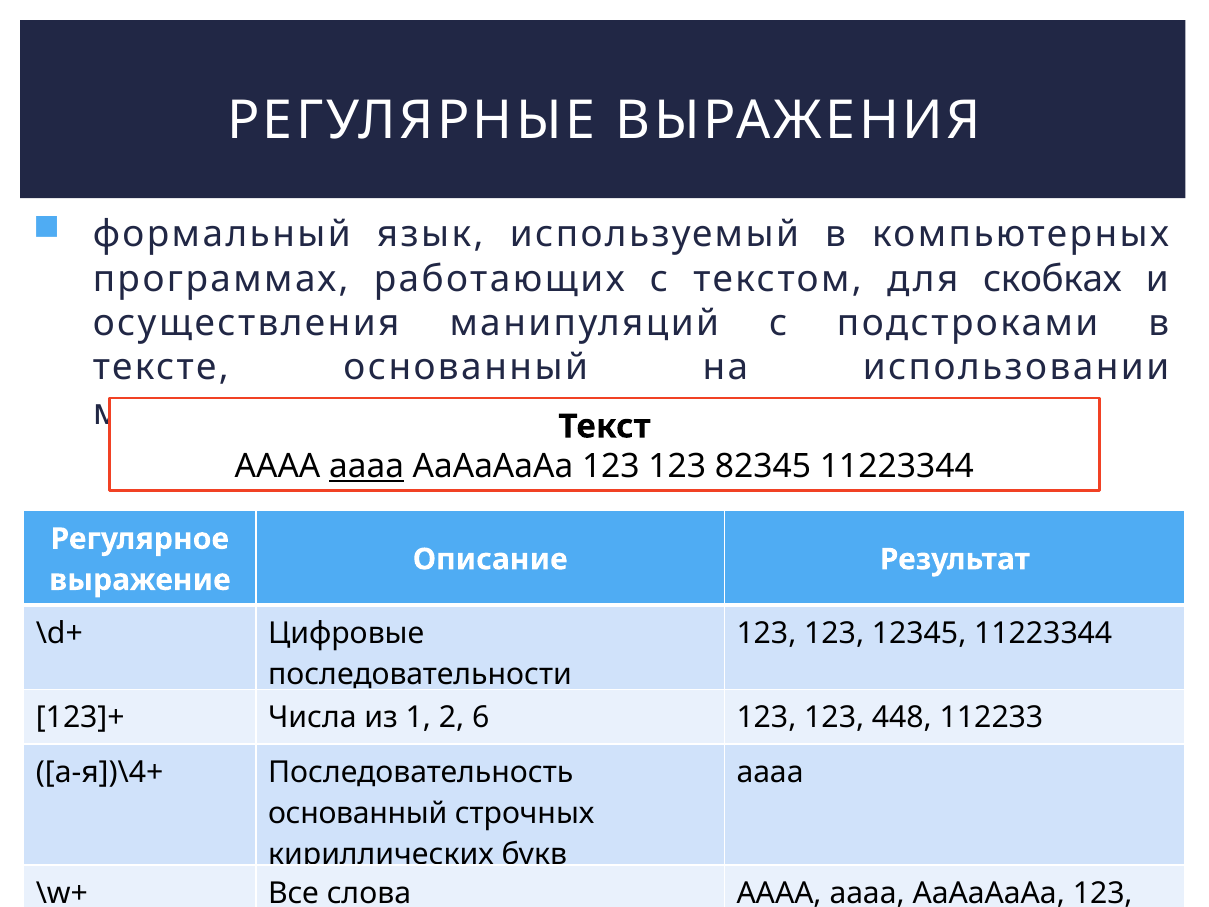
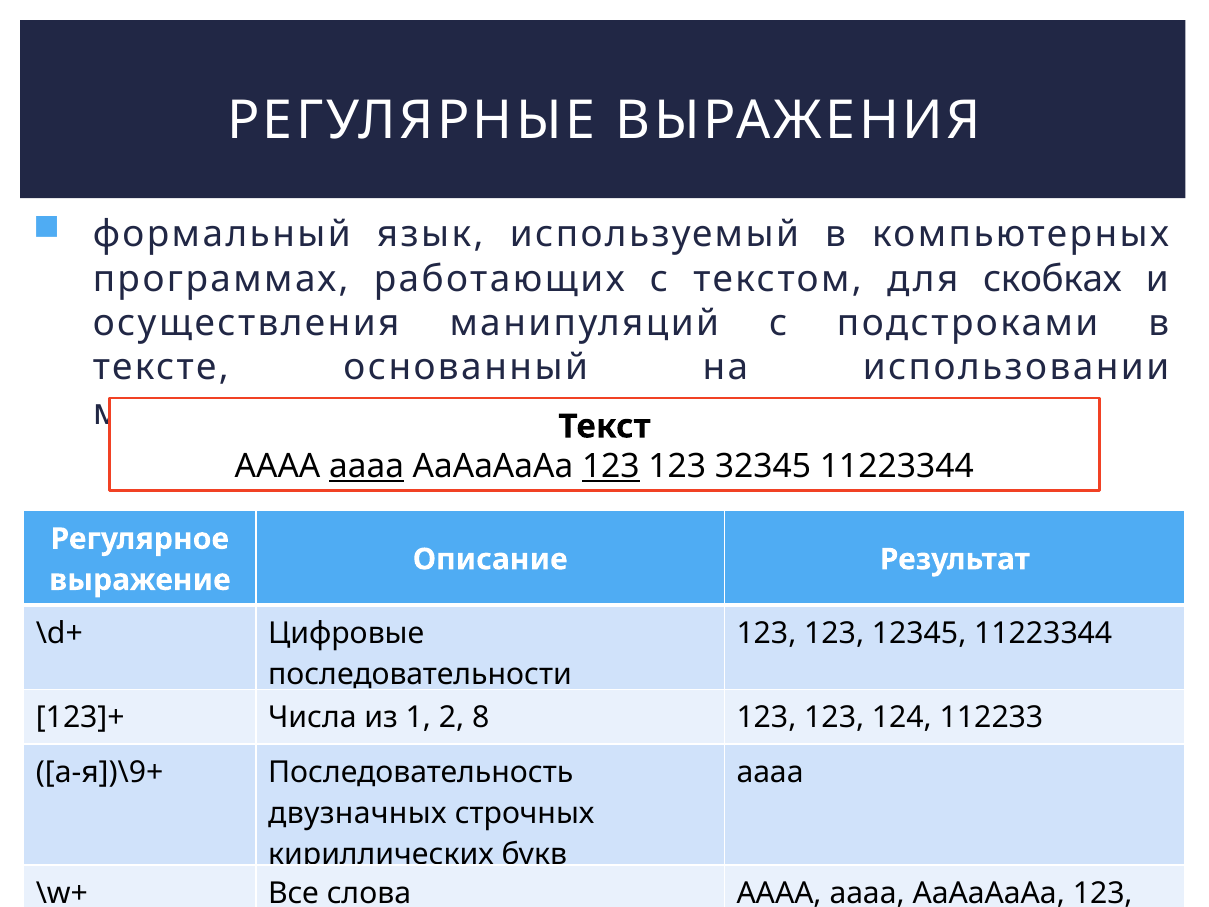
123 underline: none -> present (611, 467)
82345: 82345 -> 32345 (763, 467)
6: 6 -> 8 (481, 718)
448: 448 -> 124 (902, 718)
а-я])\4+: а-я])\4+ -> а-я])\9+ (100, 772)
основанный: основанный -> двузначных (357, 813)
